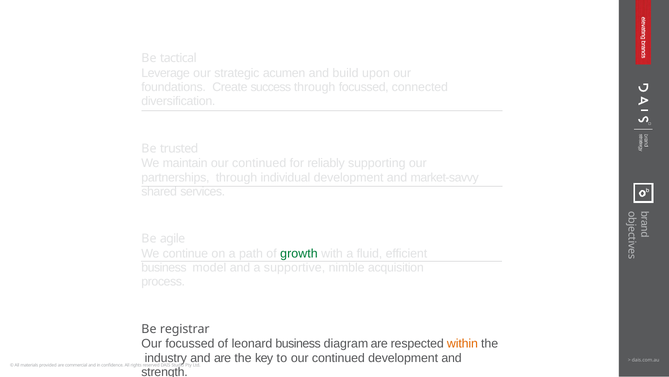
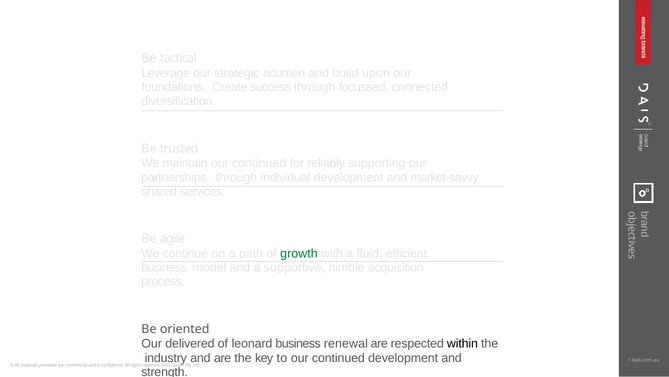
registrar: registrar -> oriented (185, 329)
Our focussed: focussed -> delivered (190, 343)
diagram: diagram -> renewal (346, 343)
within colour: orange -> black (462, 343)
